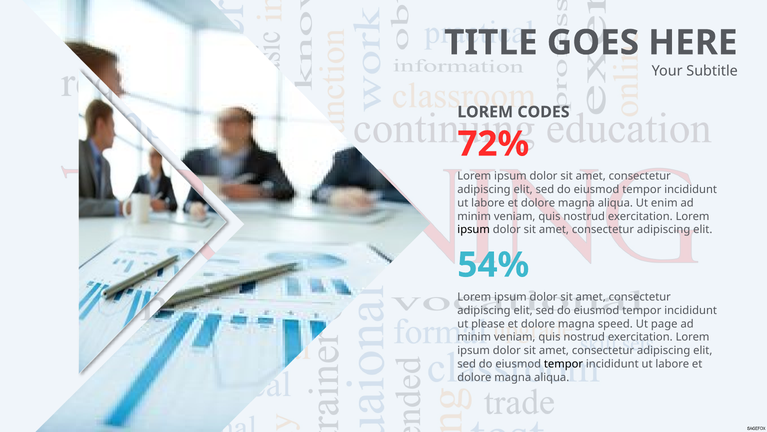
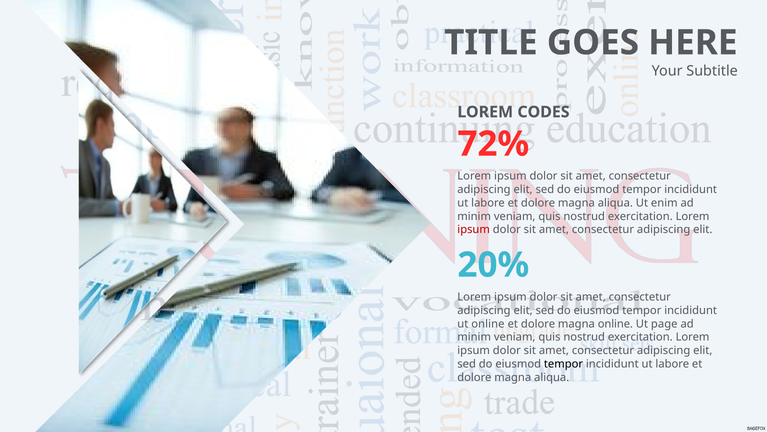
ipsum colour: black -> red (474, 229)
54%: 54% -> 20% (493, 265)
ut please: please -> online (488, 323)
magna speed: speed -> online (615, 323)
